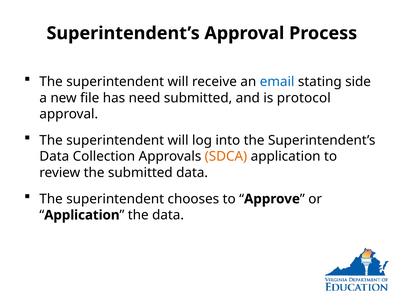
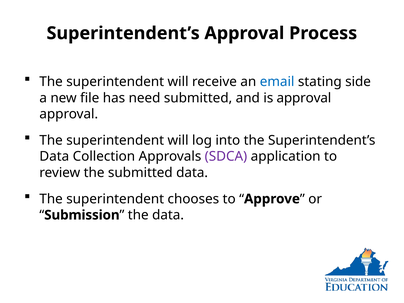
is protocol: protocol -> approval (304, 98)
SDCA colour: orange -> purple (226, 156)
Application: Application -> Submission (82, 215)
